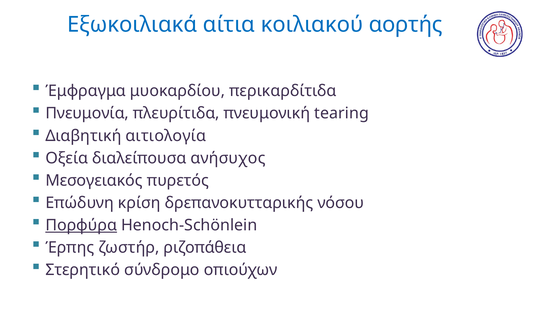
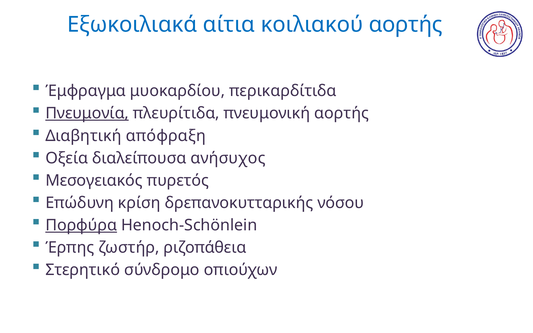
Πνευμονία underline: none -> present (87, 113)
πνευμονική tearing: tearing -> αορτής (342, 113)
αιτιολογία: αιτιολογία -> απόφραξη (166, 136)
